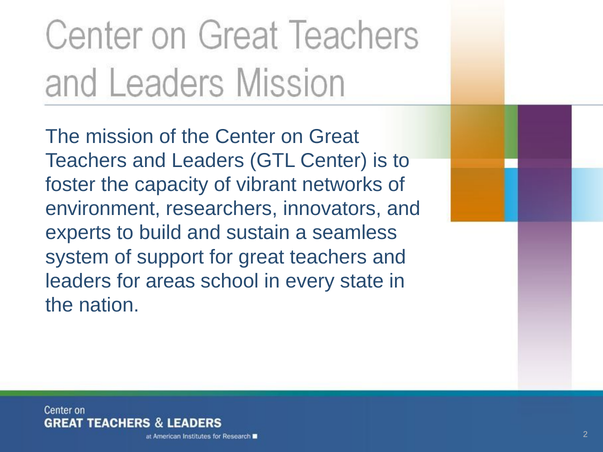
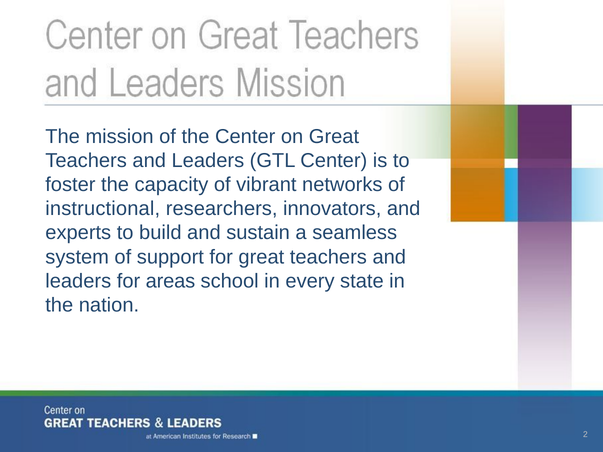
environment: environment -> instructional (103, 209)
